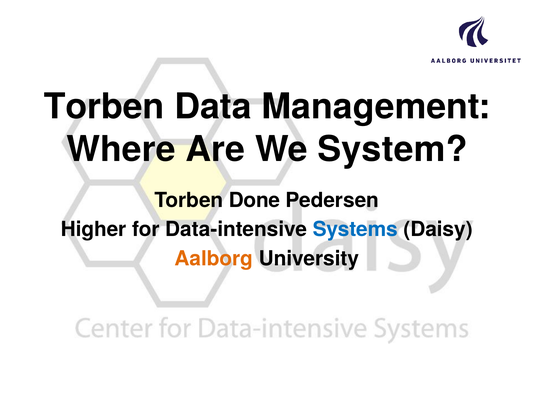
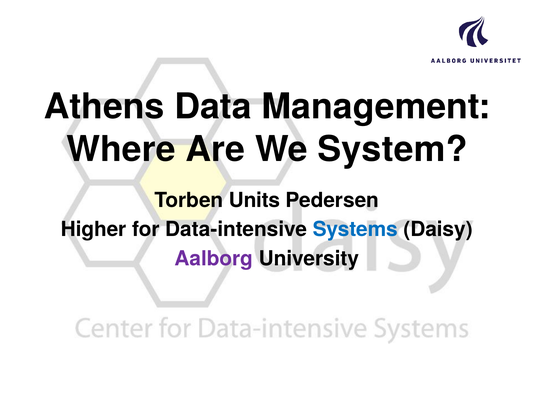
Torben: Torben -> Athens (104, 107)
Done: Done -> Units (254, 200)
Aalborg colour: orange -> purple (214, 259)
